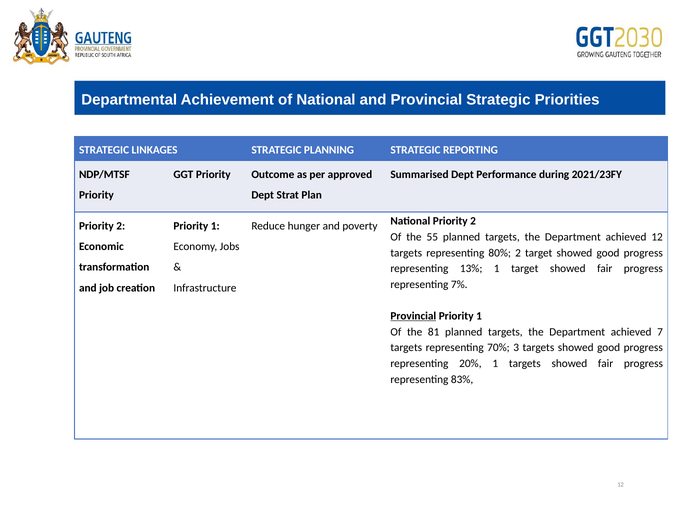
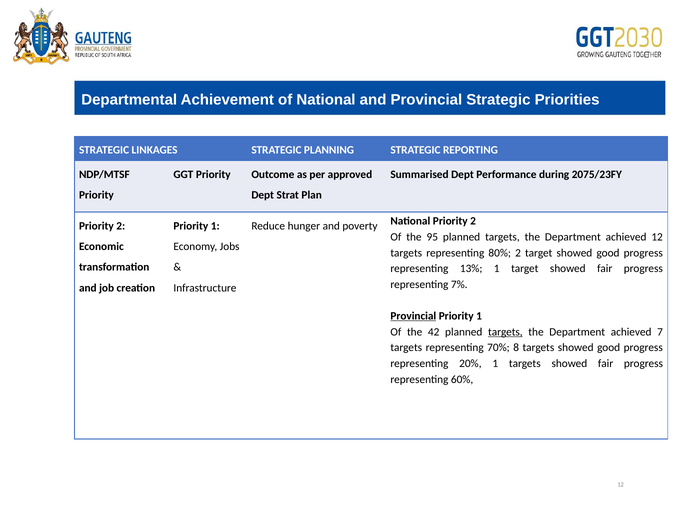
2021/23FY: 2021/23FY -> 2075/23FY (597, 174)
55: 55 -> 95 (432, 237)
81: 81 -> 42 (434, 332)
targets underline: none -> present (505, 332)
3: 3 -> 8 (516, 347)
83%: 83% -> 60% (462, 379)
